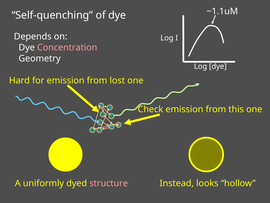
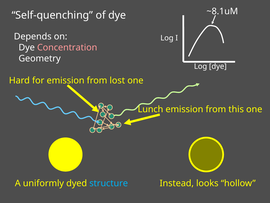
~1.1uM: ~1.1uM -> ~8.1uM (222, 11)
Check: Check -> Lunch (150, 109)
structure colour: pink -> light blue (109, 183)
